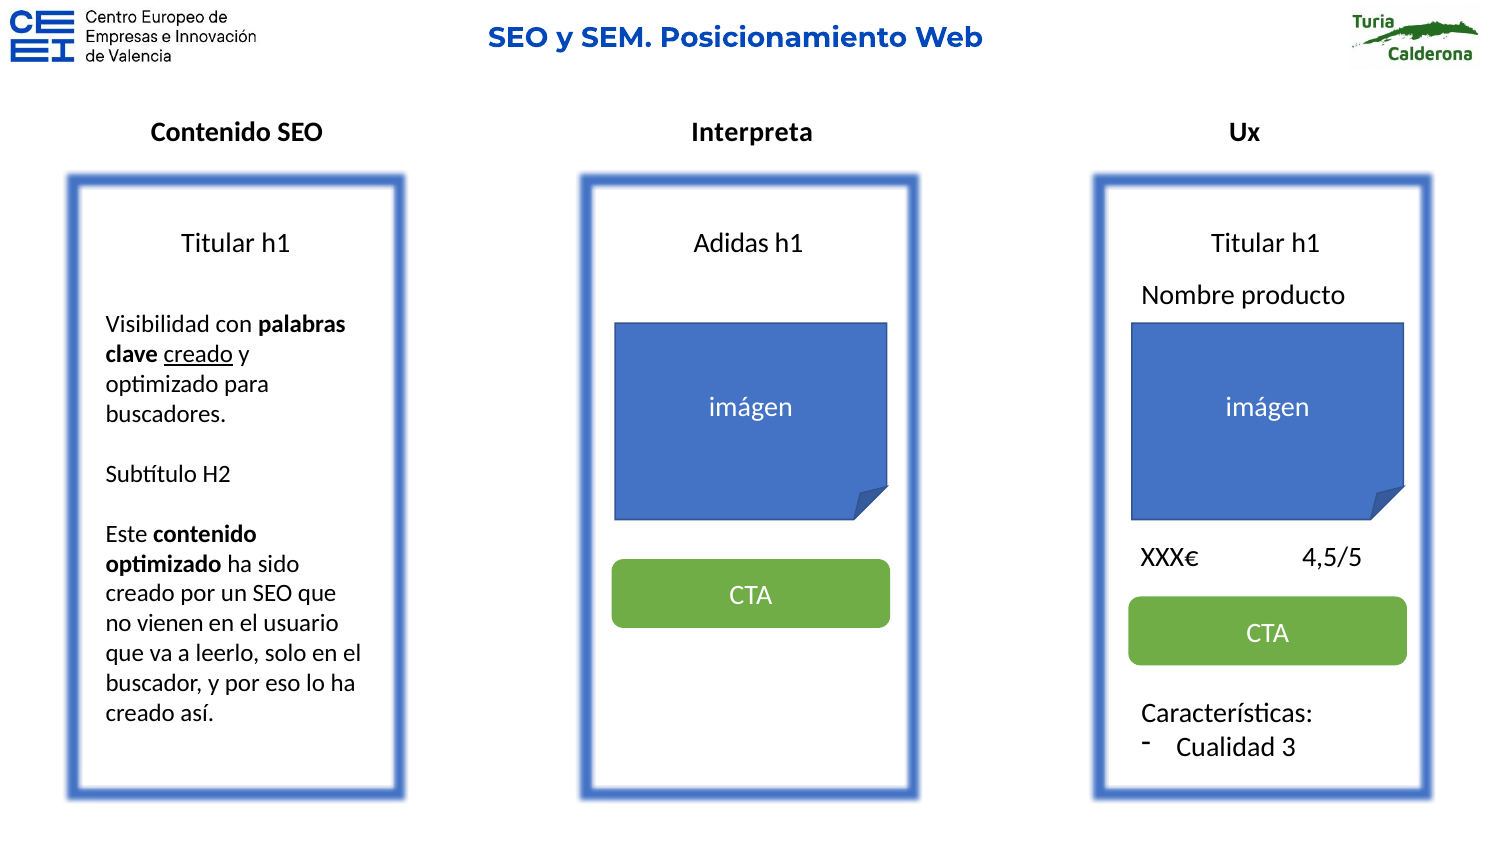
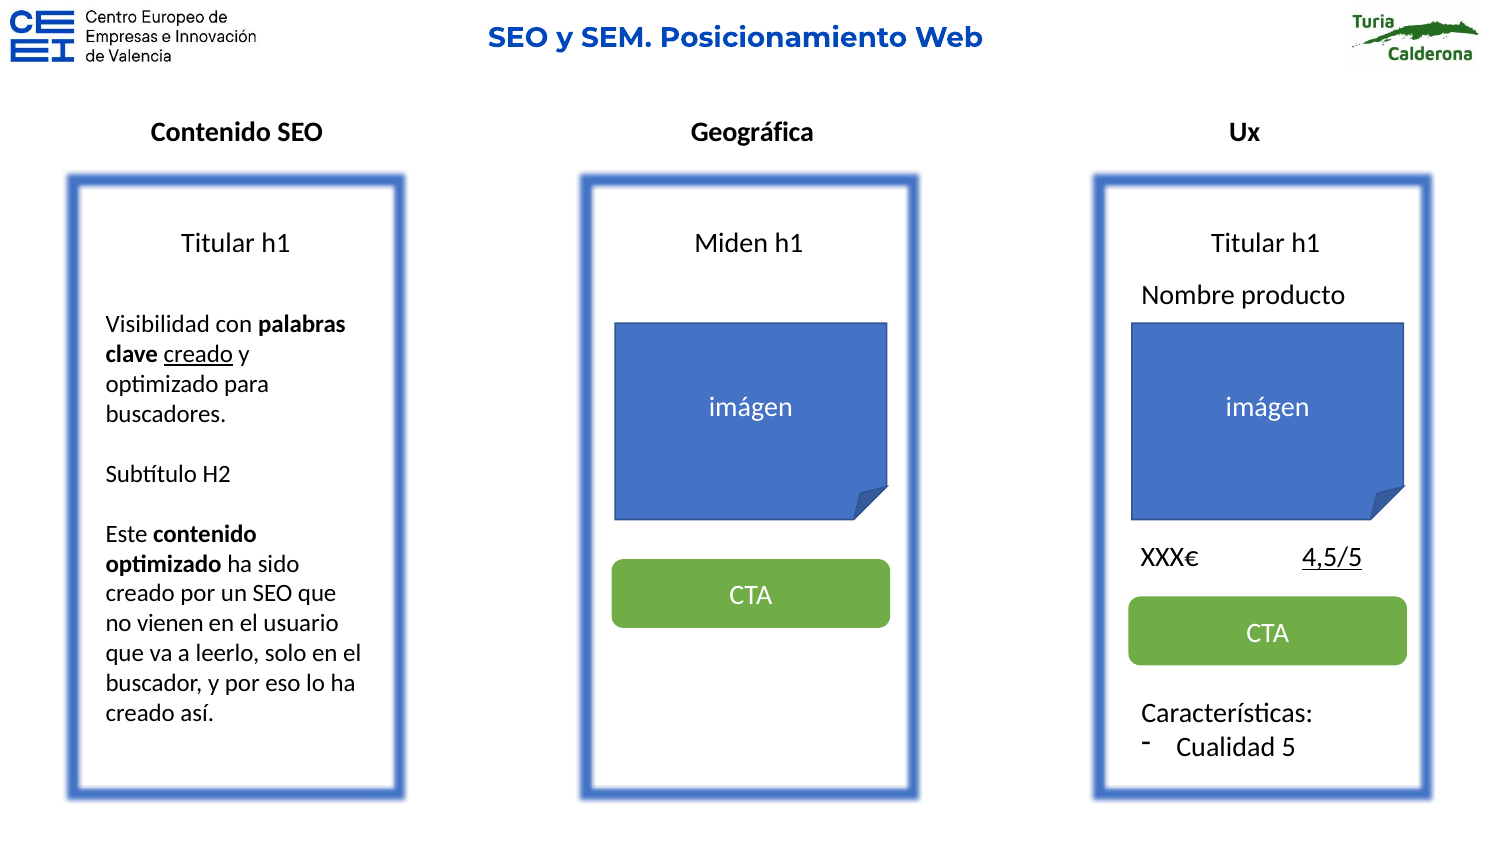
Interpreta: Interpreta -> Geográfica (752, 133)
Adidas: Adidas -> Miden (731, 244)
4,5/5 underline: none -> present (1332, 558)
3: 3 -> 5 (1289, 747)
